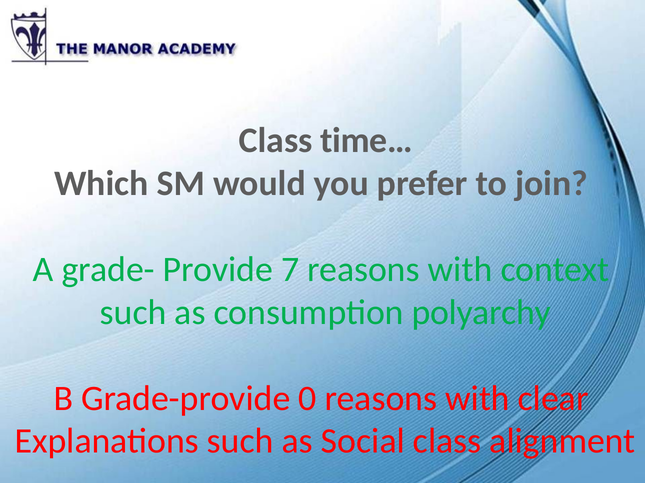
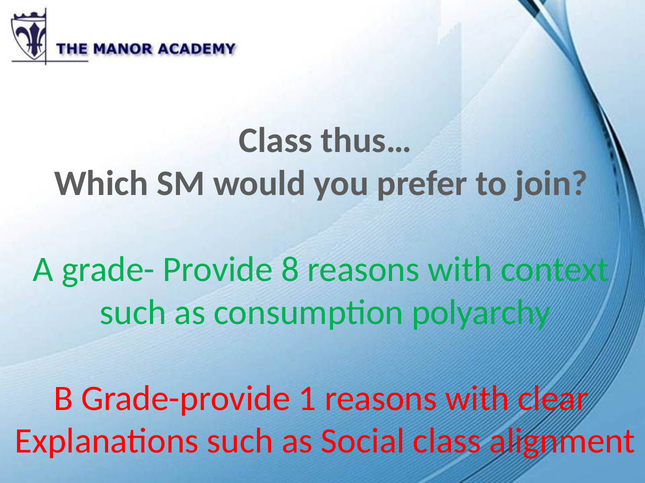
time…: time… -> thus… (366, 141)
7: 7 -> 8 (290, 270)
0: 0 -> 1 (307, 399)
